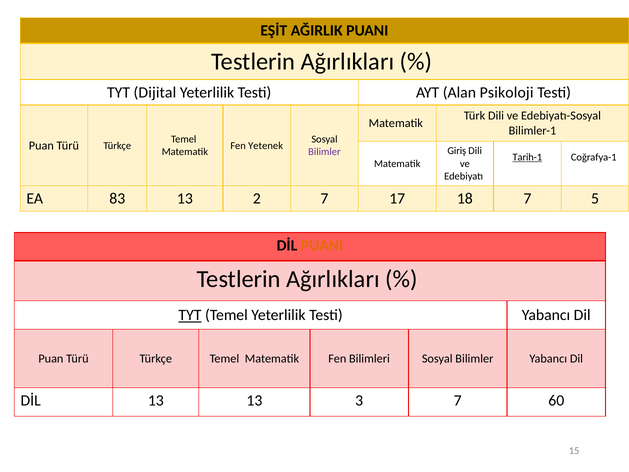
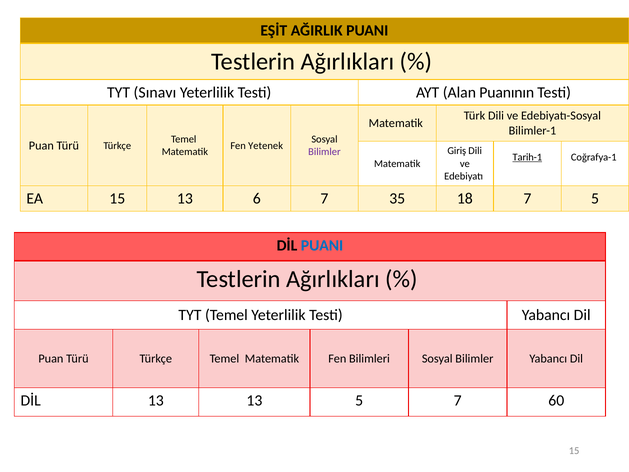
Dijital: Dijital -> Sınavı (155, 92)
Psikoloji: Psikoloji -> Puanının (507, 92)
EA 83: 83 -> 15 (117, 199)
2: 2 -> 6 (257, 199)
17: 17 -> 35 (397, 199)
PUANI colour: orange -> blue (322, 245)
TYT underline: present -> none (190, 315)
13 3: 3 -> 5 (359, 401)
